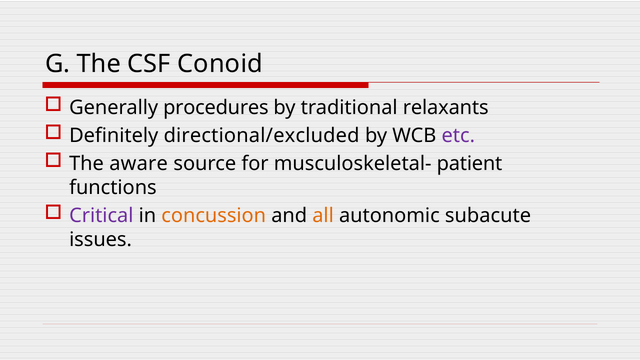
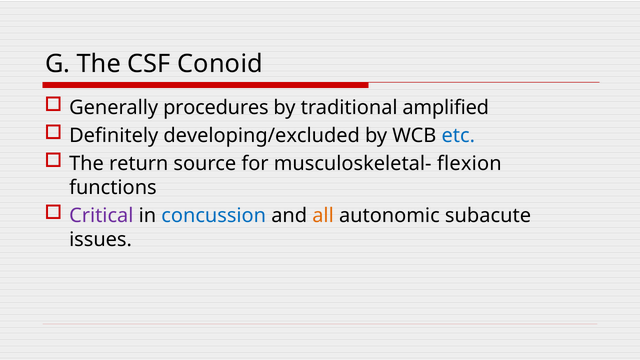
relaxants: relaxants -> amplified (446, 108)
directional/excluded: directional/excluded -> developing/excluded (262, 136)
etc colour: purple -> blue (458, 136)
aware: aware -> return (139, 164)
patient: patient -> flexion (469, 164)
concussion colour: orange -> blue (214, 216)
